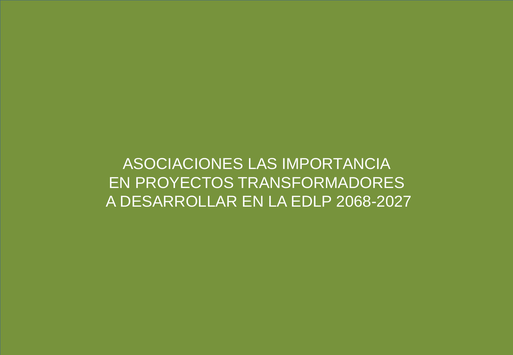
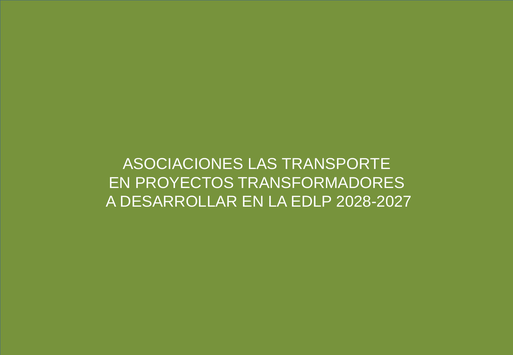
IMPORTANCIA: IMPORTANCIA -> TRANSPORTE (336, 164)
2068-2027: 2068-2027 -> 2028-2027 (374, 202)
